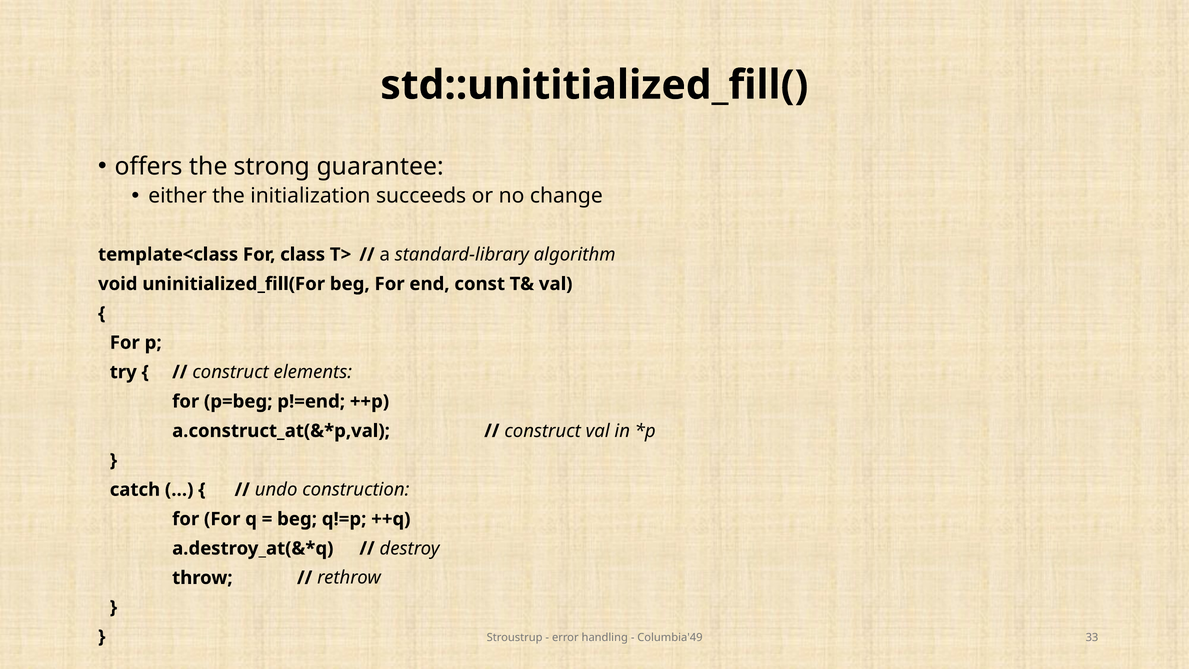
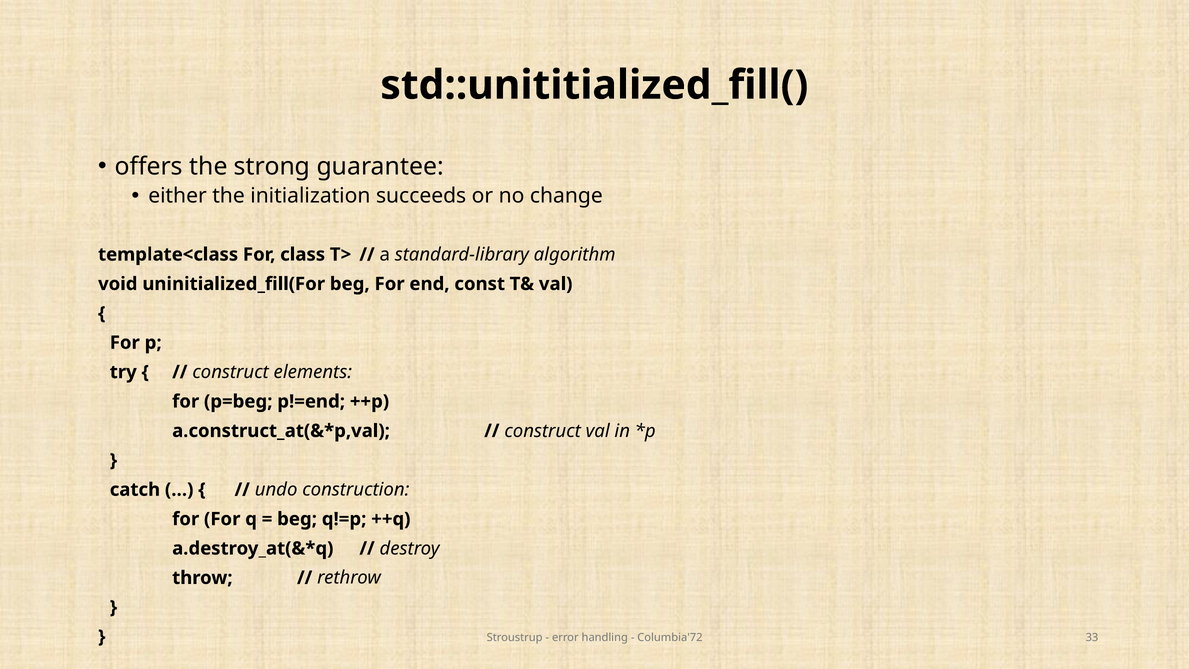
Columbia'49: Columbia'49 -> Columbia'72 (670, 638)
